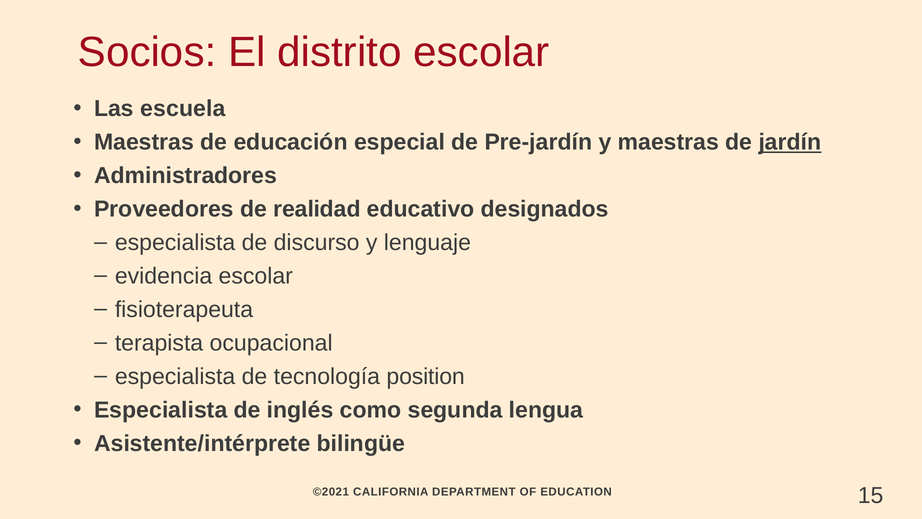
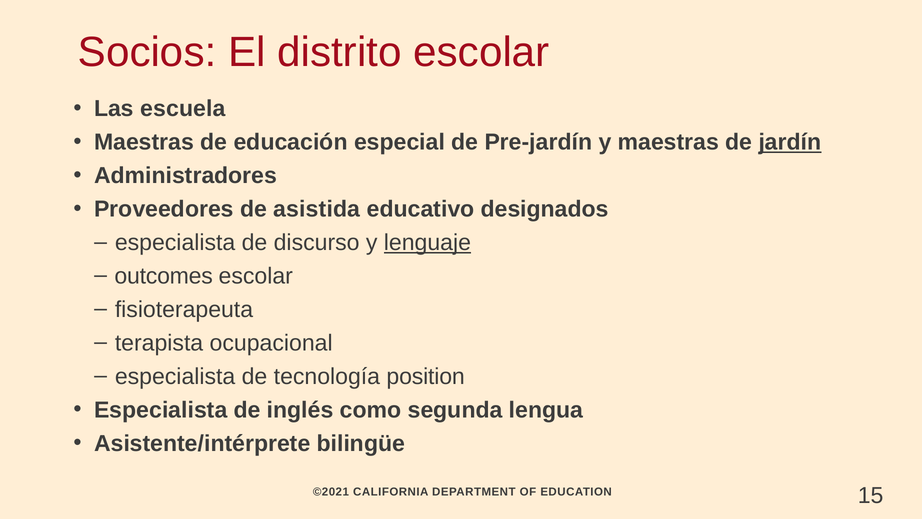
realidad: realidad -> asistida (317, 209)
lenguaje underline: none -> present (427, 243)
evidencia: evidencia -> outcomes (164, 276)
